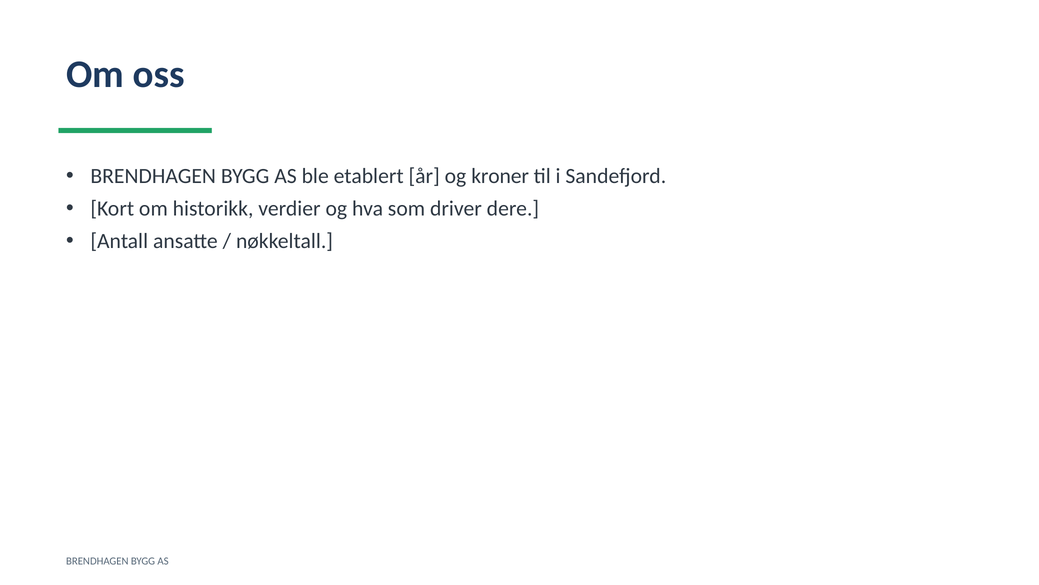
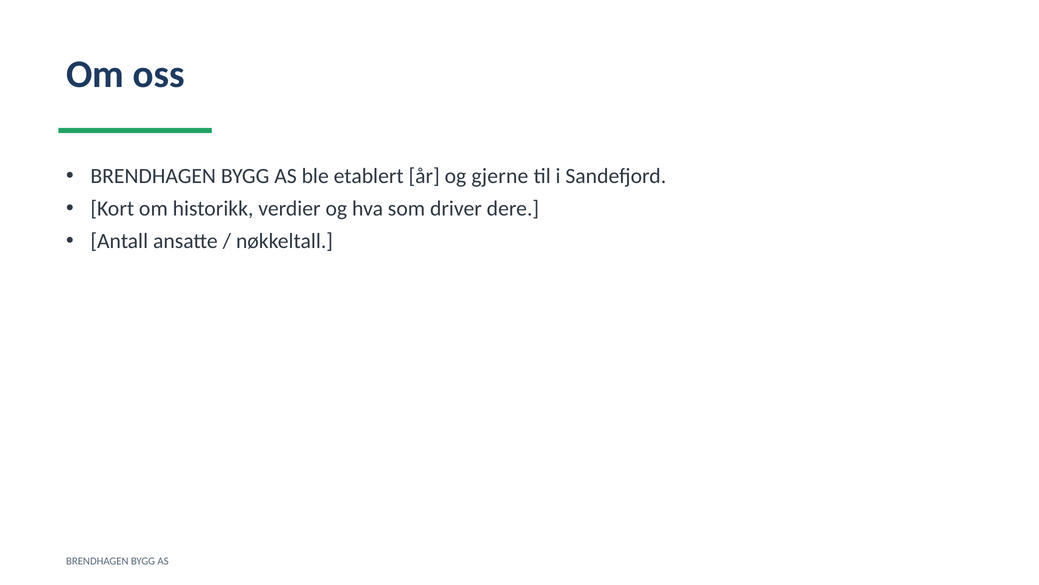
kroner: kroner -> gjerne (500, 176)
